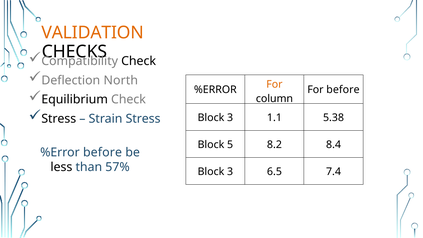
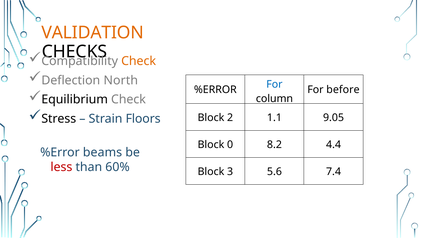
Check colour: black -> orange (139, 61)
For colour: orange -> blue (274, 84)
Strain Stress: Stress -> Floors (143, 119)
3: 3 -> 2 (230, 118)
5.38: 5.38 -> 9.05 (334, 118)
5: 5 -> 0 (230, 145)
8.4: 8.4 -> 4.4 (334, 145)
%Error before: before -> beams (103, 152)
less colour: black -> red (61, 167)
57%: 57% -> 60% (117, 167)
6.5: 6.5 -> 5.6 (274, 172)
